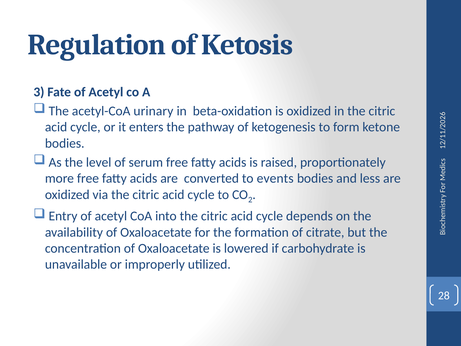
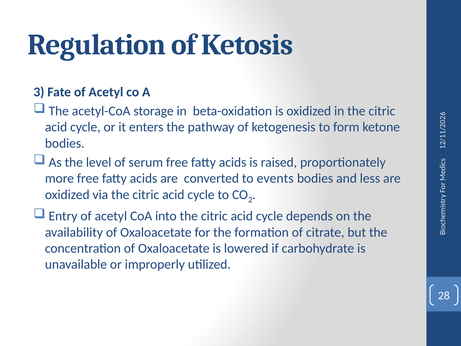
urinary: urinary -> storage (154, 111)
